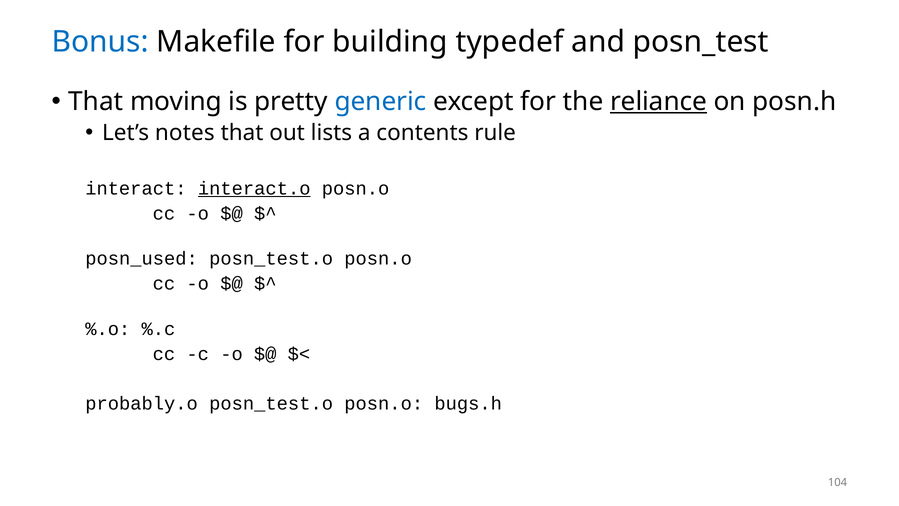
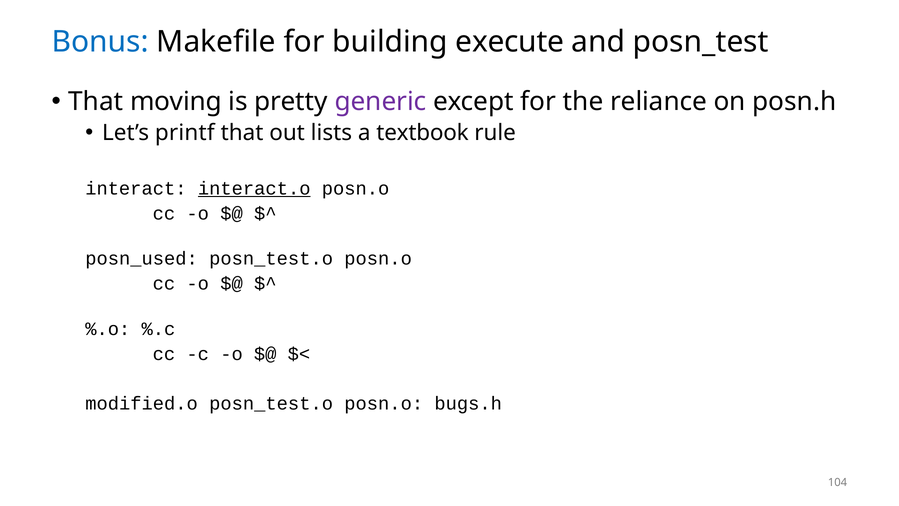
typedef: typedef -> execute (510, 42)
generic colour: blue -> purple (381, 102)
reliance underline: present -> none (659, 102)
notes: notes -> printf (185, 133)
contents: contents -> textbook (423, 133)
probably.o: probably.o -> modified.o (142, 403)
